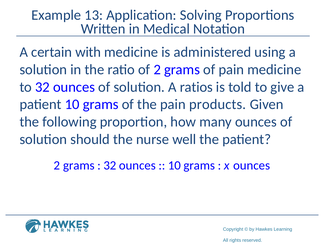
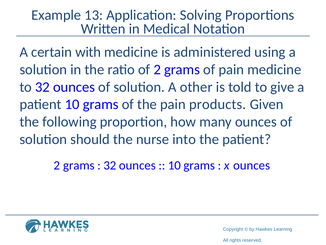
ratios: ratios -> other (196, 87)
well: well -> into (184, 139)
